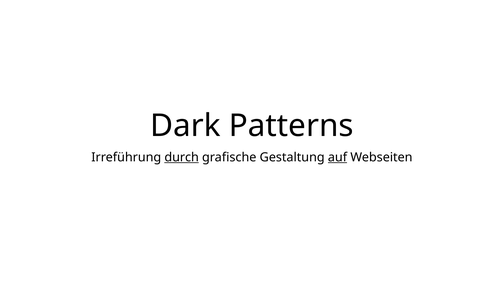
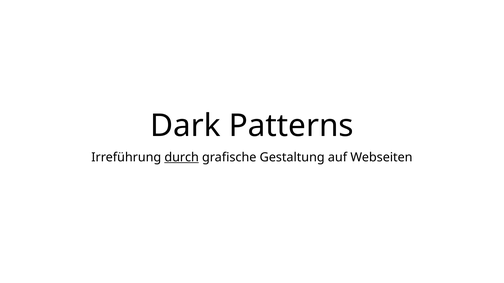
auf underline: present -> none (338, 158)
